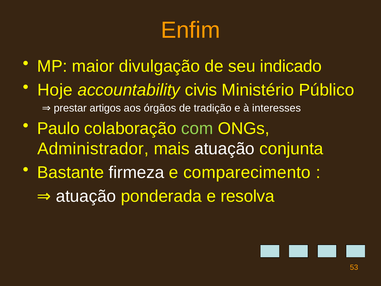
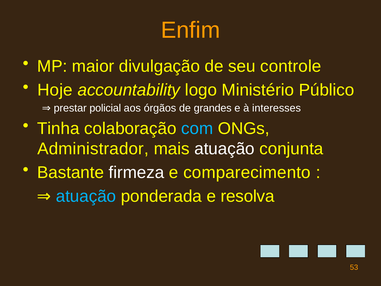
indicado: indicado -> controle (291, 66)
civis: civis -> logo (201, 90)
artigos: artigos -> policial (105, 108)
tradição: tradição -> grandes (213, 108)
Paulo: Paulo -> Tinha (58, 128)
com colour: light green -> light blue (197, 128)
atuação colour: white -> light blue (86, 196)
